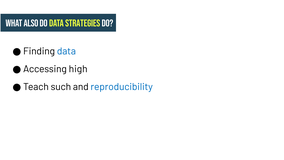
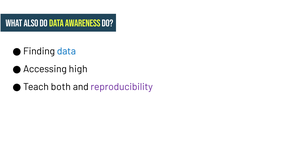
Strategies: Strategies -> Awareness (83, 23)
such: such -> both (61, 87)
reproducibility colour: blue -> purple (122, 87)
